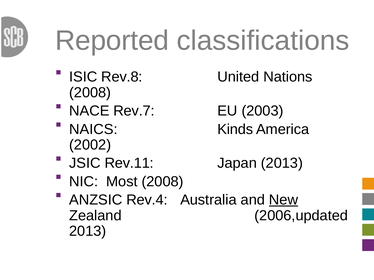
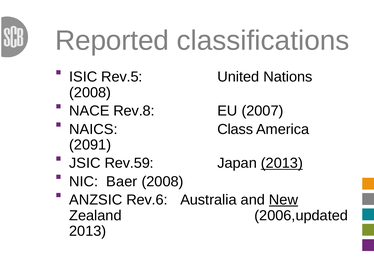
Rev.8: Rev.8 -> Rev.5 (122, 77)
Rev.7: Rev.7 -> Rev.8 (134, 111)
2003: 2003 -> 2007 (263, 111)
Kinds: Kinds -> Class (235, 129)
2002: 2002 -> 2091 (90, 145)
Rev.11: Rev.11 -> Rev.59 (129, 163)
2013 underline: none -> present (282, 163)
Most: Most -> Baer (122, 182)
Rev.4: Rev.4 -> Rev.6 (147, 200)
